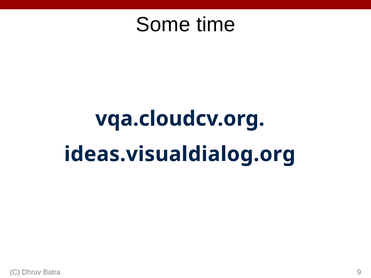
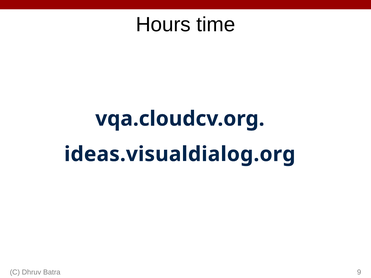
Some: Some -> Hours (163, 25)
